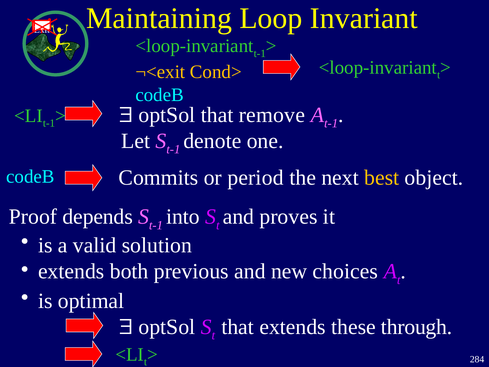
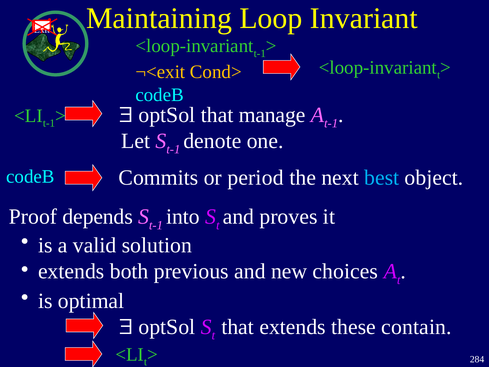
remove: remove -> manage (272, 115)
best colour: yellow -> light blue (382, 178)
through: through -> contain (416, 327)
